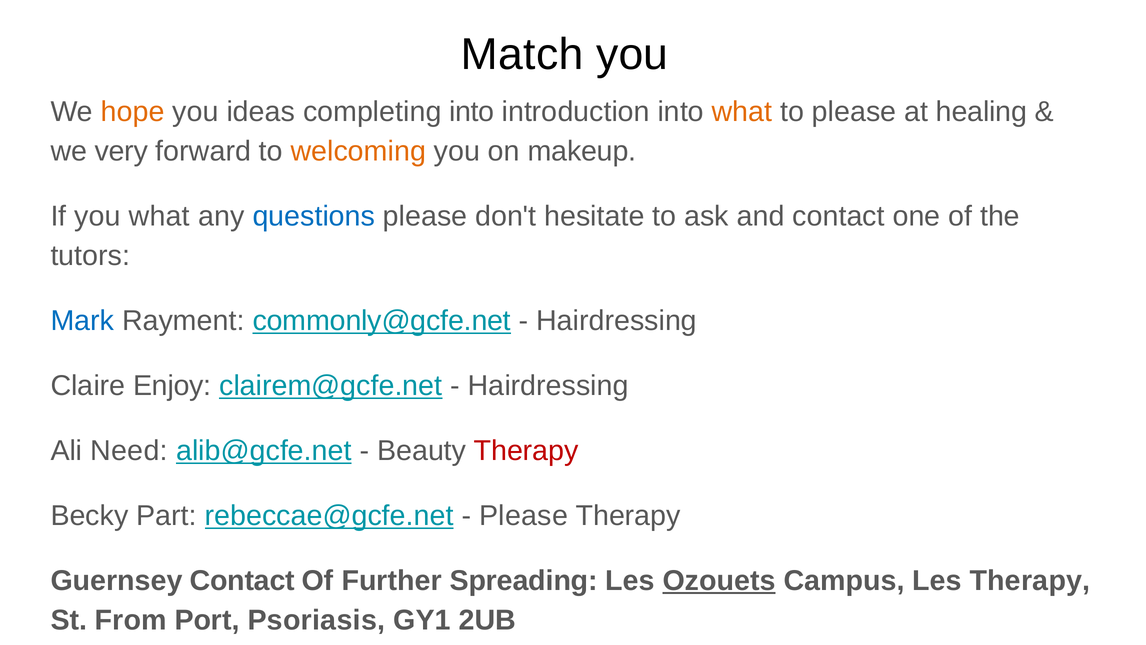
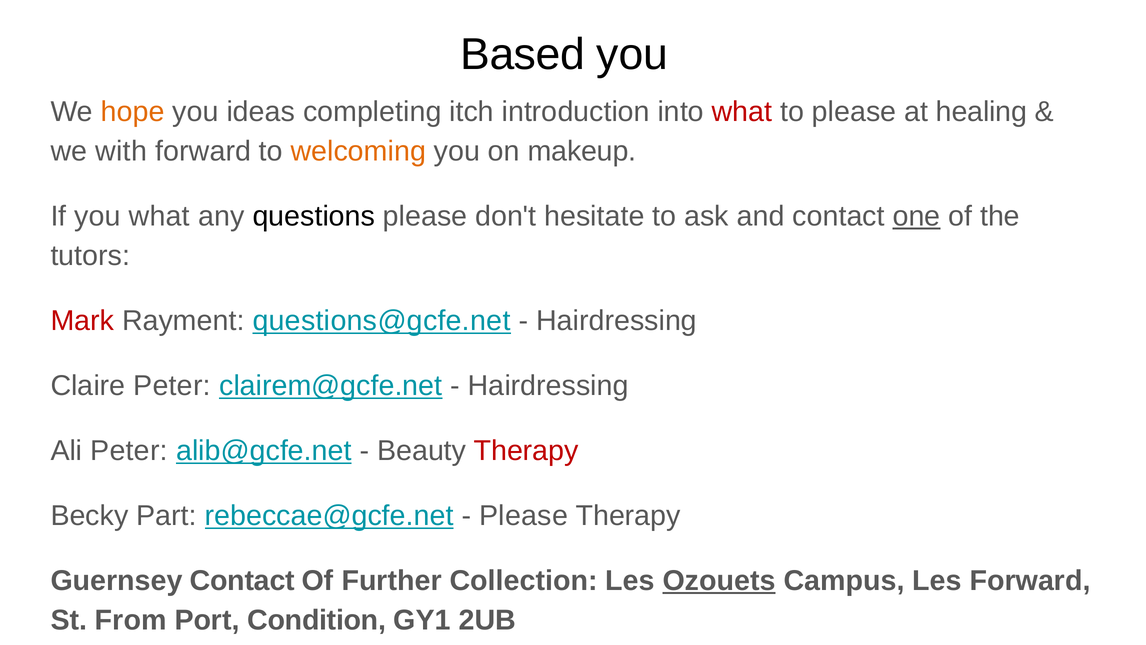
Match: Match -> Based (523, 54)
completing into: into -> itch (472, 112)
what colour: orange -> red (742, 112)
very: very -> with (121, 151)
questions colour: blue -> black (314, 216)
one underline: none -> present (916, 216)
Mark colour: blue -> red (82, 320)
commonly@gcfe.net: commonly@gcfe.net -> questions@gcfe.net (382, 320)
Claire Enjoy: Enjoy -> Peter (172, 385)
Ali Need: Need -> Peter (129, 450)
Spreading: Spreading -> Collection (524, 580)
Les Therapy: Therapy -> Forward (1030, 580)
Psoriasis: Psoriasis -> Condition (317, 620)
